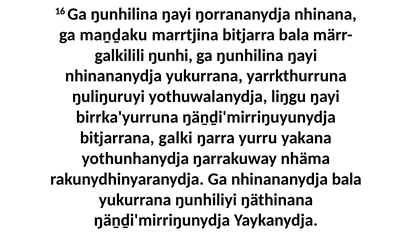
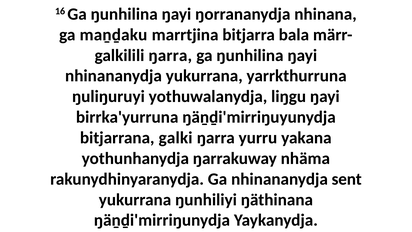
ŋunhi: ŋunhi -> ŋarra (170, 55)
nhinananydja bala: bala -> sent (347, 179)
